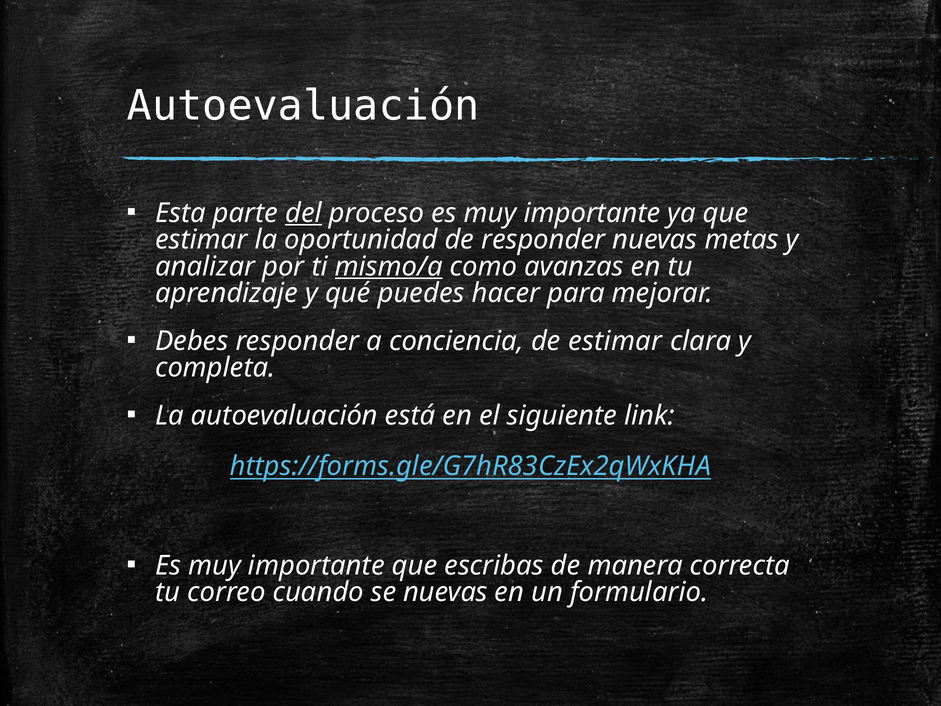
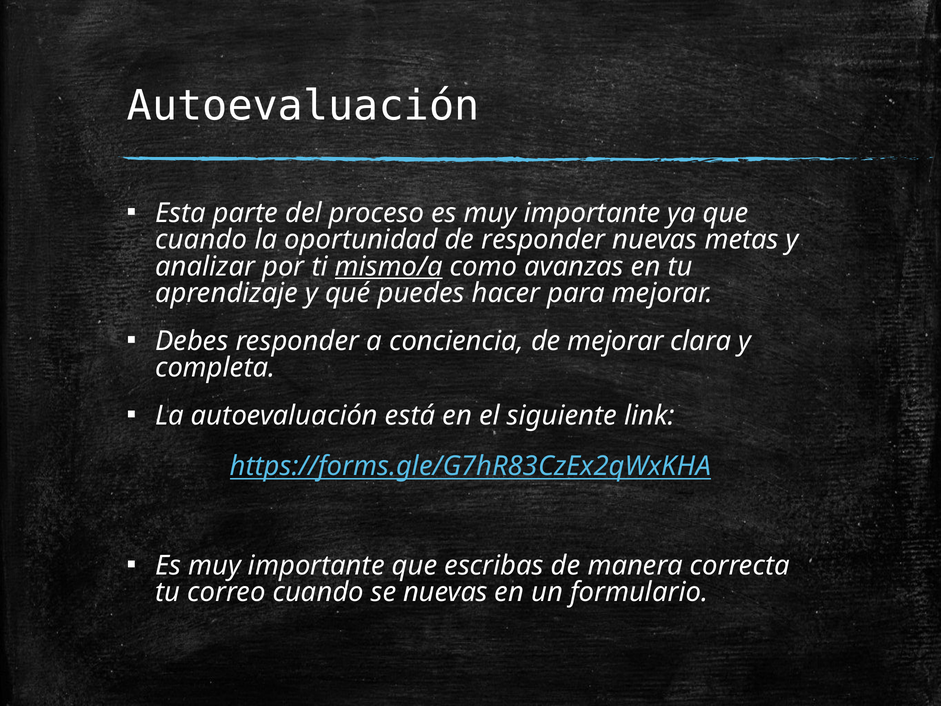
del underline: present -> none (303, 213)
estimar: estimar -> cuando (201, 240)
de estimar: estimar -> mejorar (616, 341)
